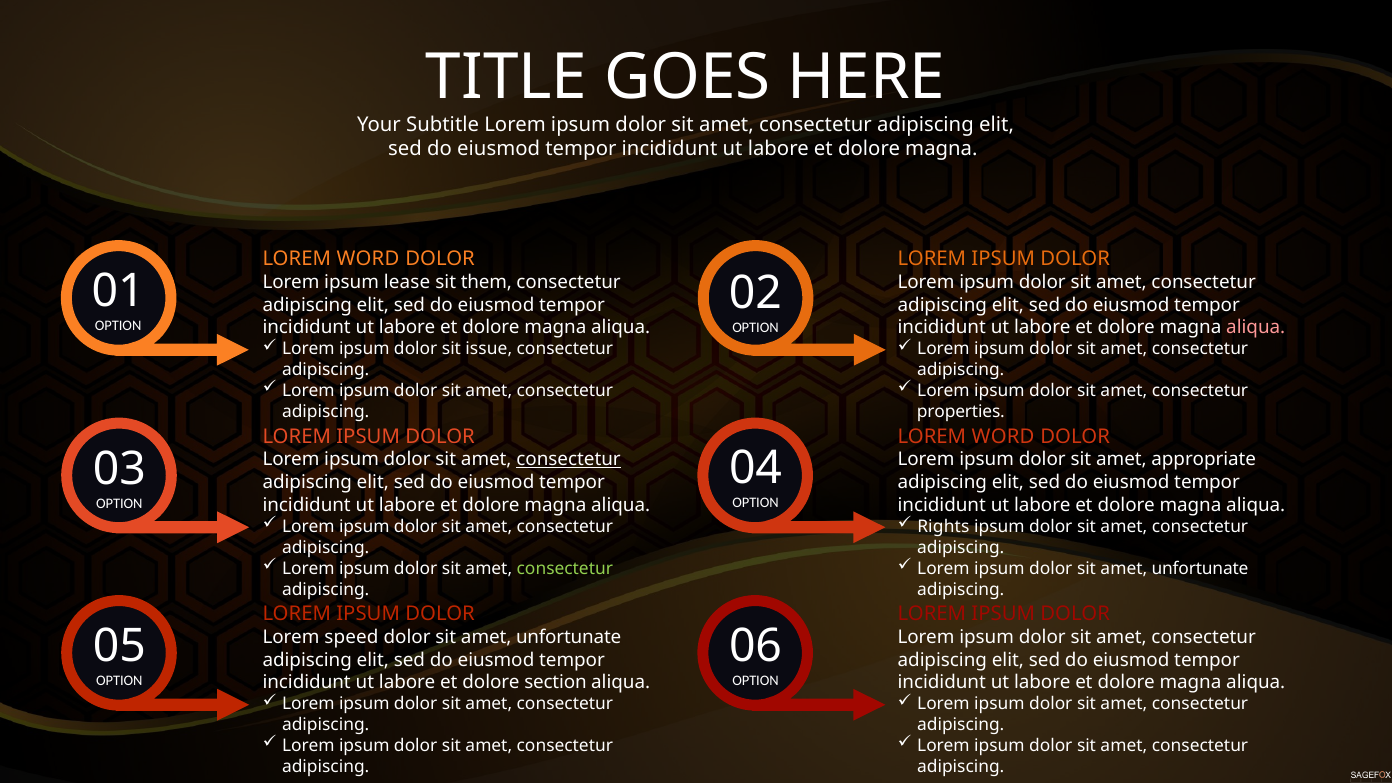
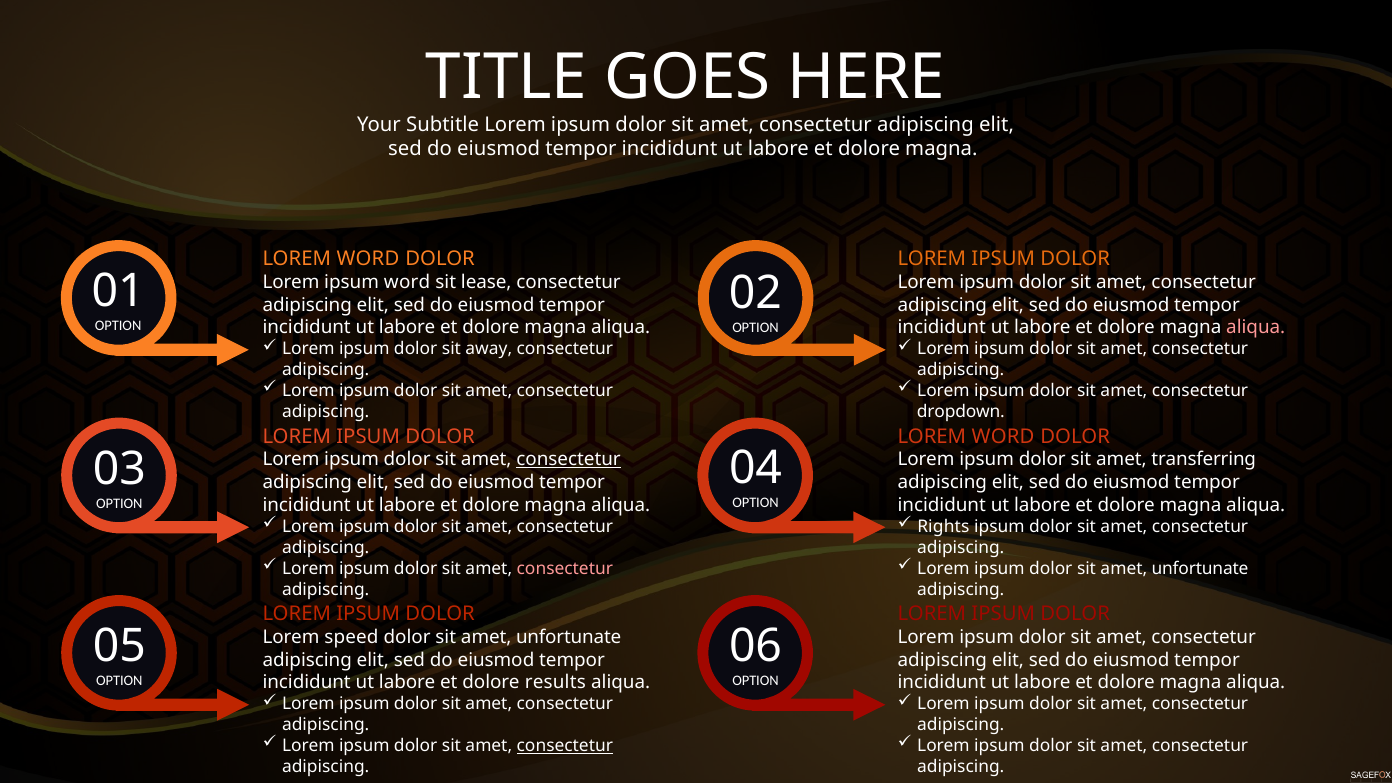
ipsum lease: lease -> word (407, 282)
them: them -> lease (486, 282)
issue: issue -> away (489, 349)
properties: properties -> dropdown (961, 412)
appropriate: appropriate -> transferring (1204, 460)
consectetur colour: light green -> pink (565, 568)
section: section -> results (555, 682)
consectetur underline: none -> present (565, 746)
